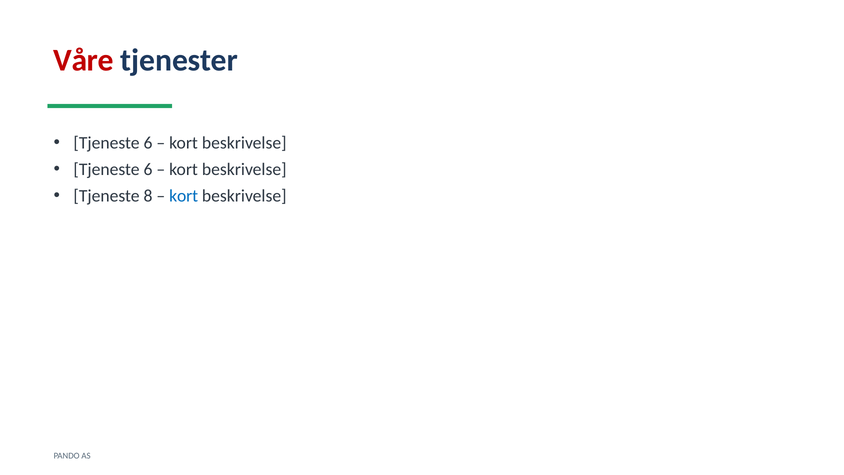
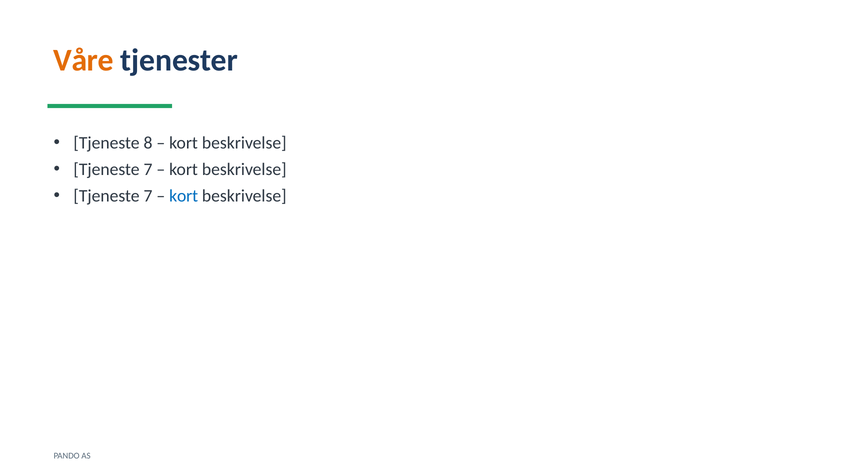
Våre colour: red -> orange (84, 60)
6: 6 -> 8 (148, 143)
6: 6 -> 7 (148, 169)
8: 8 -> 7 (148, 196)
